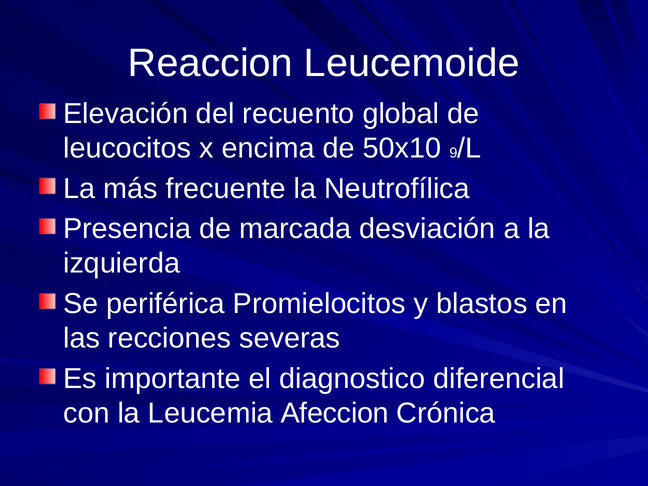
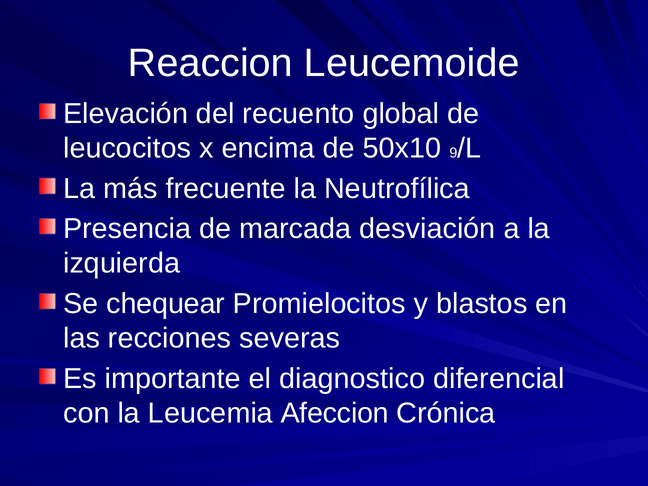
periférica: periférica -> chequear (166, 304)
